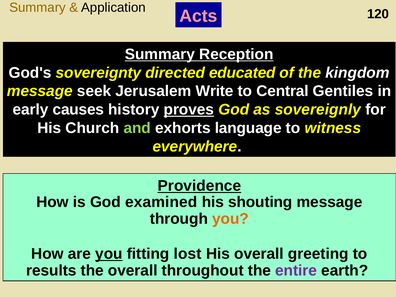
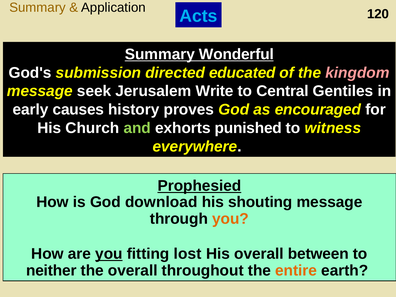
Acts colour: pink -> light blue (198, 16)
Reception: Reception -> Wonderful (236, 54)
sovereignty: sovereignty -> submission (98, 73)
kingdom colour: white -> pink (357, 73)
proves underline: present -> none (189, 110)
sovereignly: sovereignly -> encouraged (318, 110)
language: language -> punished (248, 128)
Providence: Providence -> Prophesied (199, 186)
examined: examined -> download (161, 202)
greeting: greeting -> between (318, 254)
results: results -> neither (51, 271)
entire colour: purple -> orange (296, 271)
